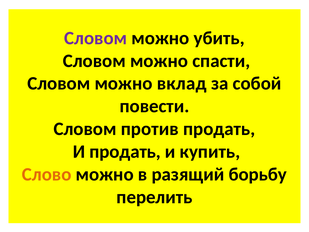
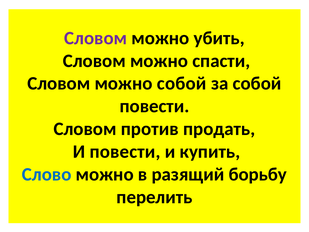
можно вклад: вклад -> собой (182, 83)
И продать: продать -> повести (125, 151)
Слово colour: orange -> blue (47, 174)
